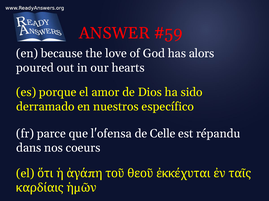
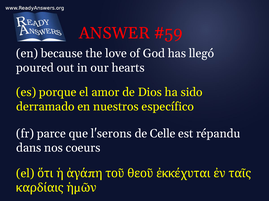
alors: alors -> llegó (202, 54)
l'ofensa: l'ofensa -> l'serons (111, 134)
